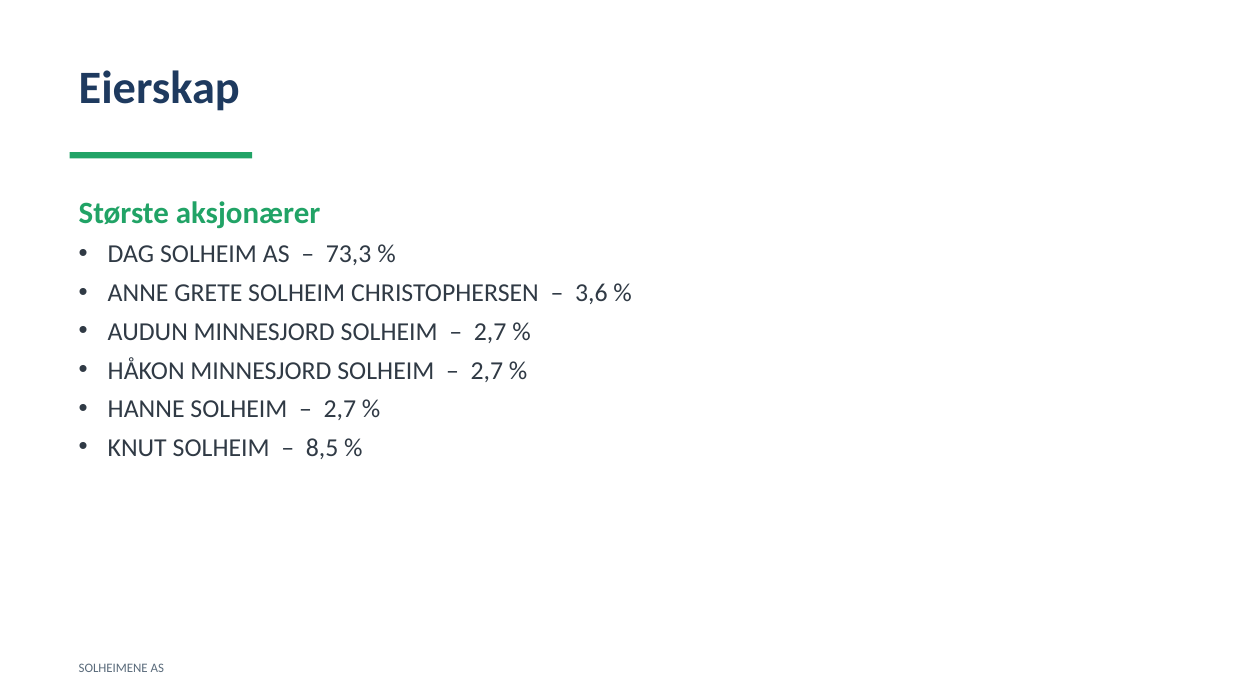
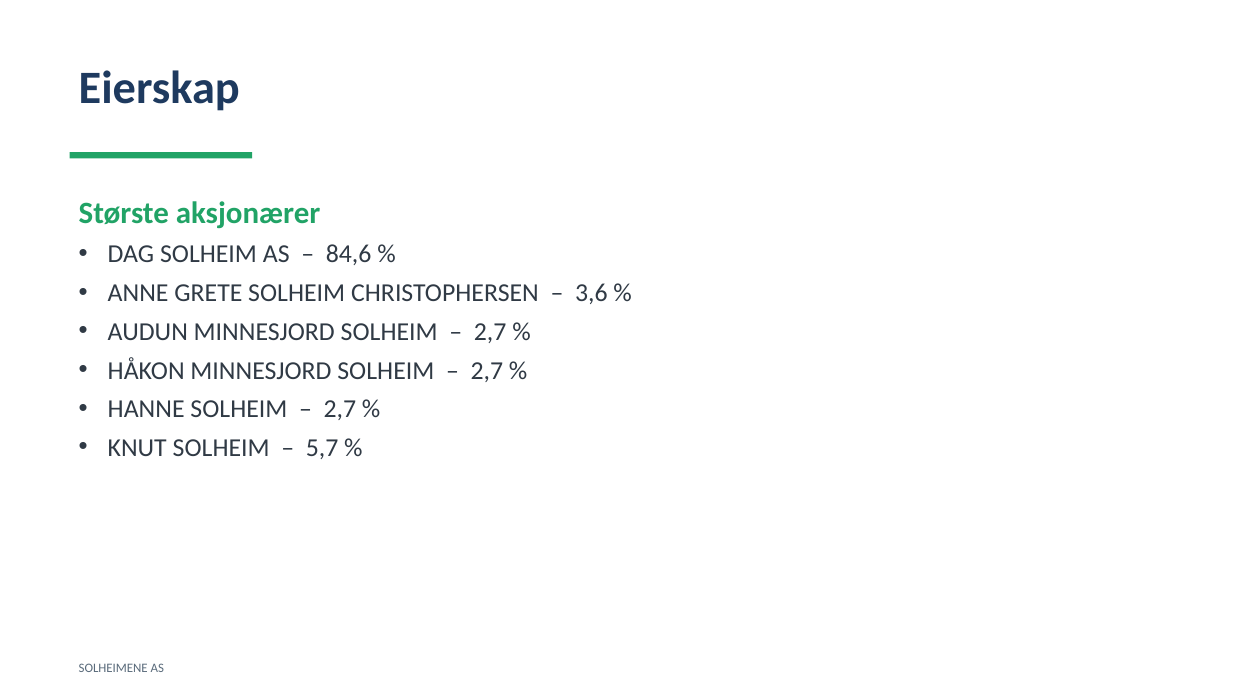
73,3: 73,3 -> 84,6 (349, 254)
8,5: 8,5 -> 5,7 (322, 448)
